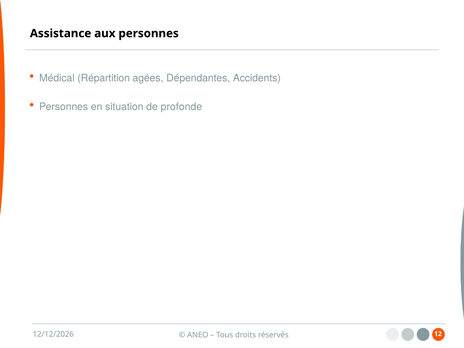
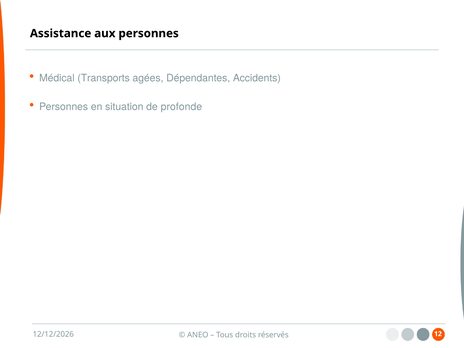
Répartition: Répartition -> Transports (104, 78)
